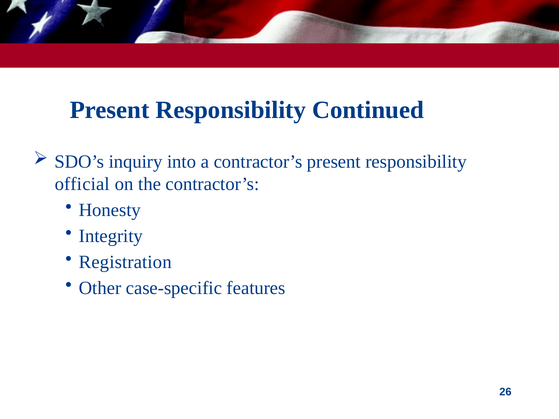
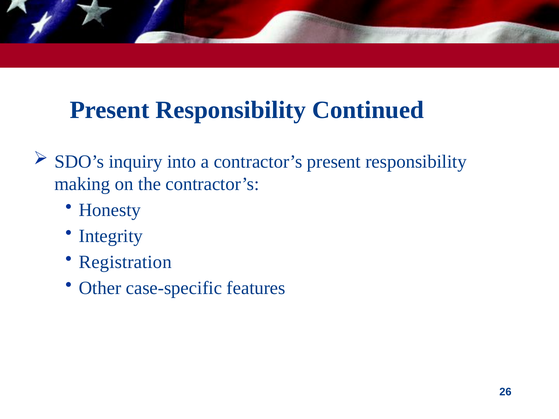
official: official -> making (82, 184)
